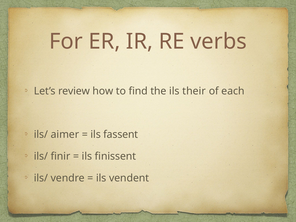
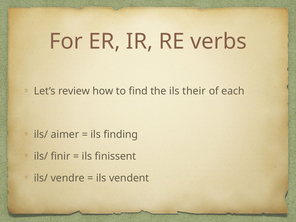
fassent: fassent -> finding (121, 135)
